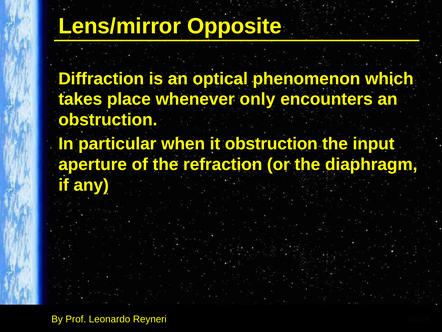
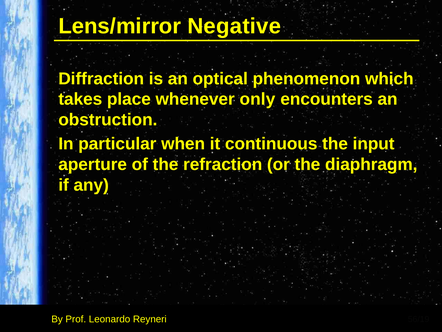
Opposite: Opposite -> Negative (234, 26)
it obstruction: obstruction -> continuous (271, 144)
